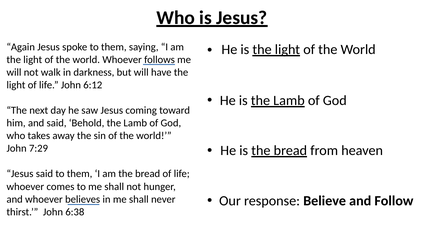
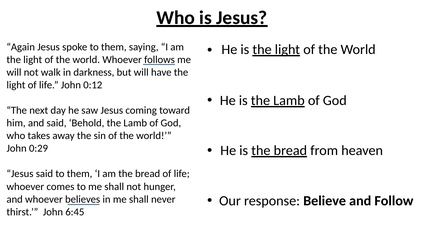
6:12: 6:12 -> 0:12 (93, 85)
7:29: 7:29 -> 0:29 (38, 149)
6:38: 6:38 -> 6:45 (75, 212)
